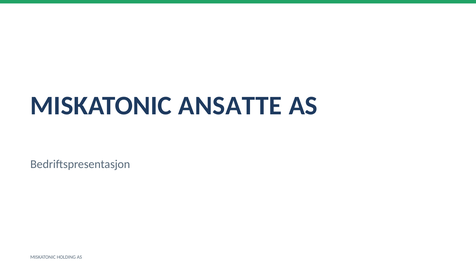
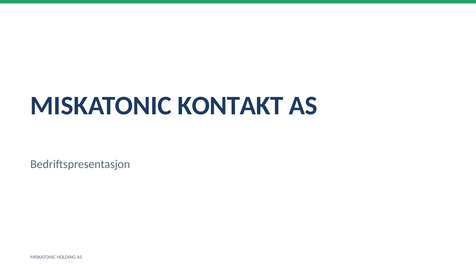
ANSATTE: ANSATTE -> KONTAKT (230, 106)
